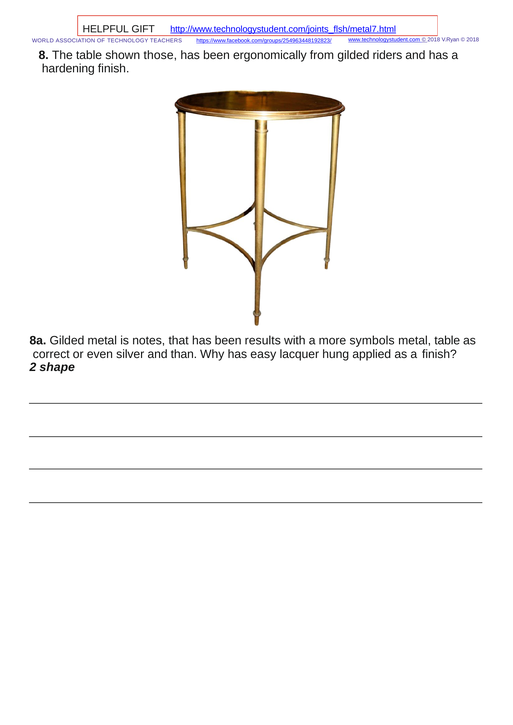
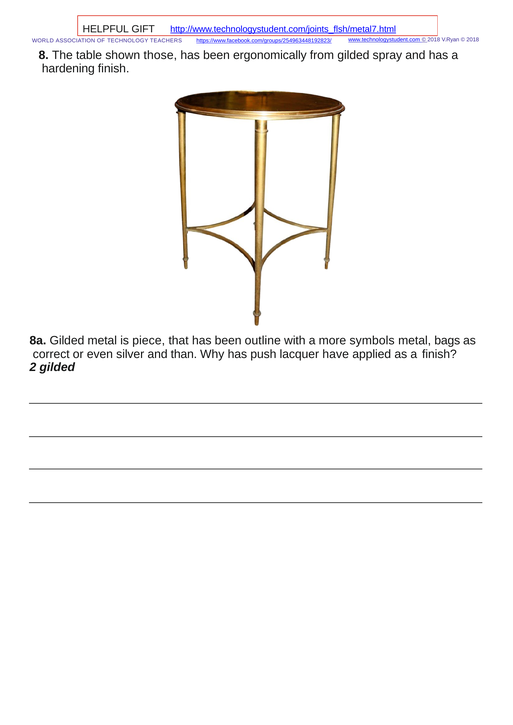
riders: riders -> spray (387, 55)
notes: notes -> piece (149, 341)
results: results -> outline (263, 341)
metal table: table -> bags (447, 341)
easy: easy -> push (263, 355)
hung: hung -> have (336, 355)
2 shape: shape -> gilded (57, 368)
